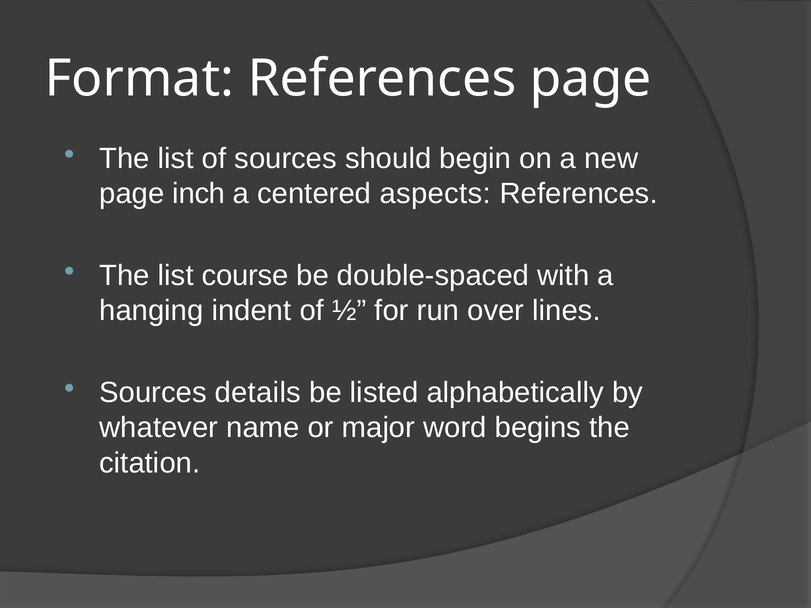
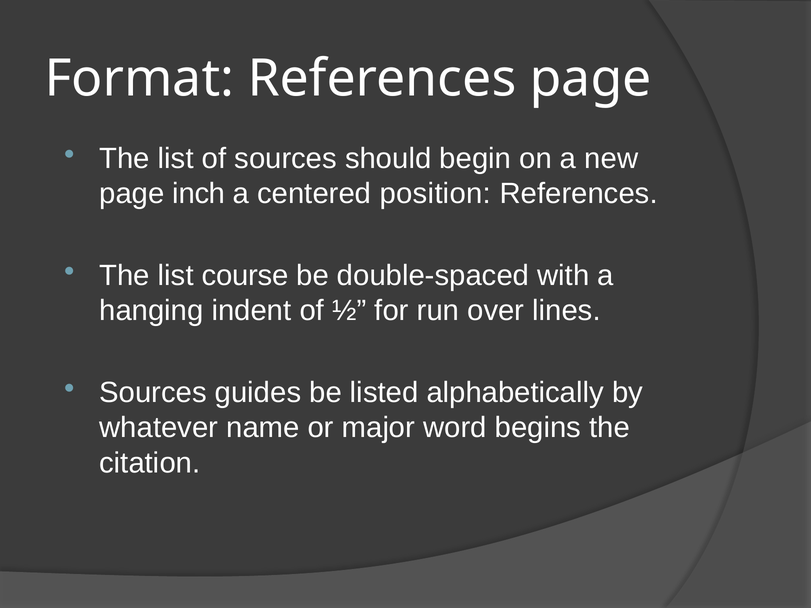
aspects: aspects -> position (435, 194)
details: details -> guides (258, 393)
